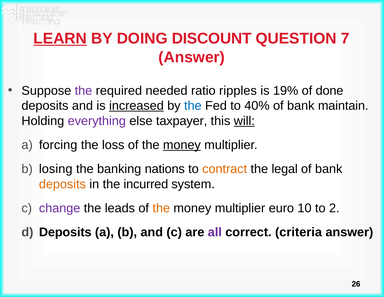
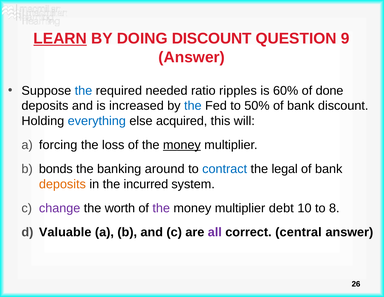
7: 7 -> 9 (345, 39)
the colour: purple -> blue (83, 91)
19%: 19% -> 60% (286, 91)
increased underline: present -> none (136, 106)
40%: 40% -> 50% (257, 106)
bank maintain: maintain -> discount (343, 106)
everything colour: purple -> blue (97, 121)
taxpayer: taxpayer -> acquired (182, 121)
will underline: present -> none (244, 121)
losing: losing -> bonds (56, 169)
nations: nations -> around (165, 169)
contract colour: orange -> blue (225, 169)
leads: leads -> worth (120, 208)
the colour: orange -> purple (161, 208)
euro: euro -> debt (281, 208)
2: 2 -> 8 (334, 208)
Deposits: Deposits -> Valuable (65, 232)
criteria: criteria -> central (298, 232)
